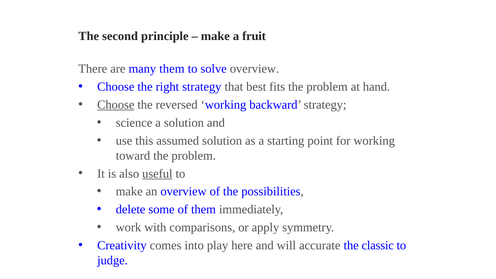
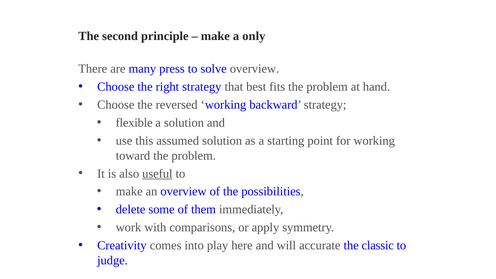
fruit: fruit -> only (254, 36)
many them: them -> press (172, 69)
Choose underline: present -> none (116, 105)
science: science -> flexible (134, 123)
